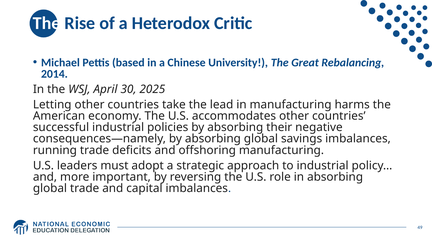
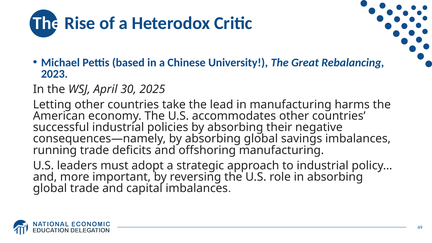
2014: 2014 -> 2023 (54, 74)
